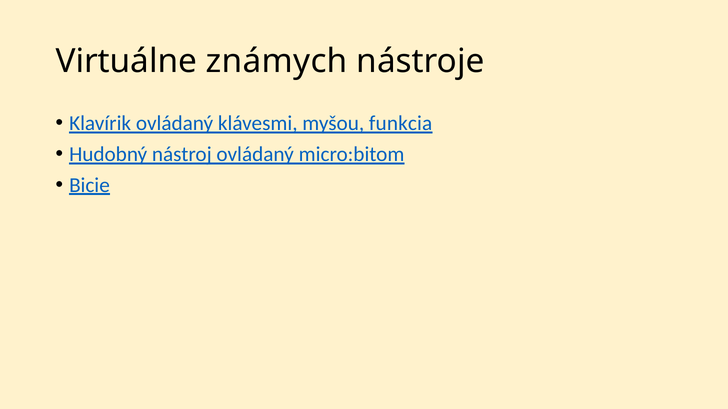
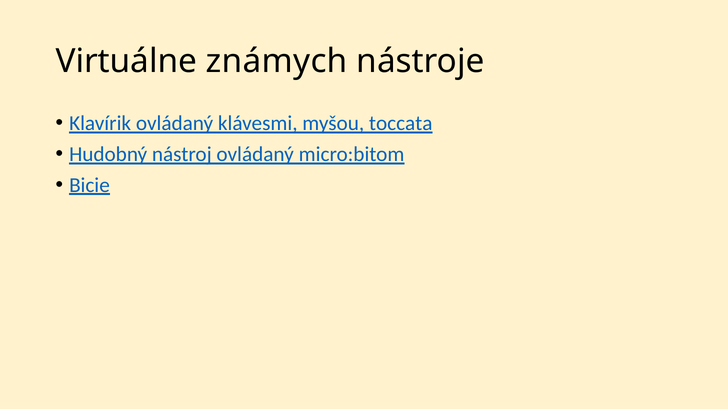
funkcia: funkcia -> toccata (401, 123)
